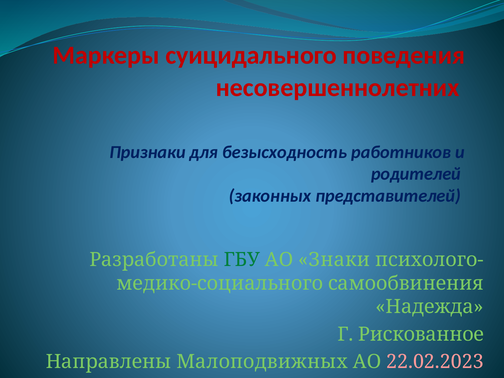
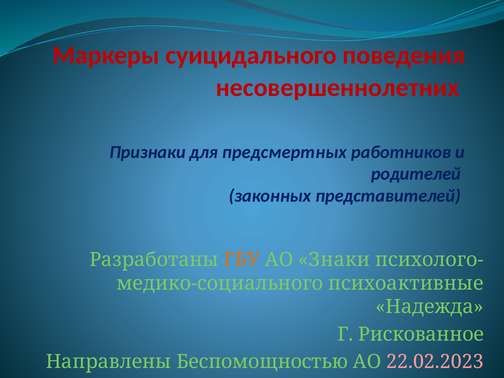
безысходность: безысходность -> предсмертных (285, 152)
ГБУ colour: green -> orange (242, 260)
самообвинения: самообвинения -> психоактивные (406, 283)
Малоподвижных: Малоподвижных -> Беспомощностью (262, 362)
